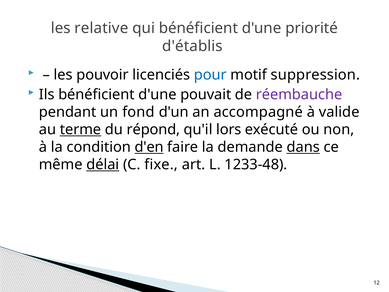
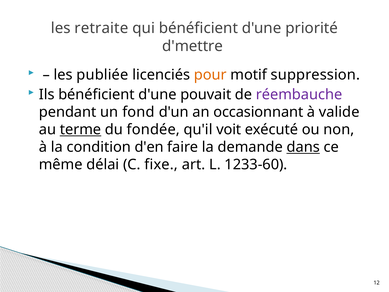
relative: relative -> retraite (101, 28)
d'établis: d'établis -> d'mettre (193, 46)
pouvoir: pouvoir -> publiée (102, 75)
pour colour: blue -> orange (210, 75)
accompagné: accompagné -> occasionnant (258, 112)
répond: répond -> fondée (153, 129)
lors: lors -> voit (229, 129)
d'en underline: present -> none (149, 147)
délai underline: present -> none (103, 164)
1233-48: 1233-48 -> 1233-60 (256, 164)
